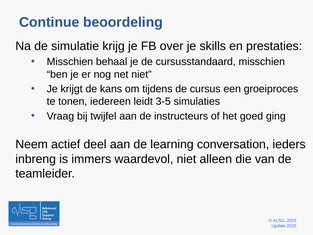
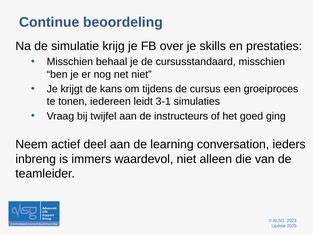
3-5: 3-5 -> 3-1 (163, 101)
